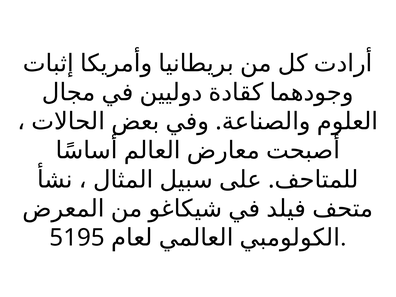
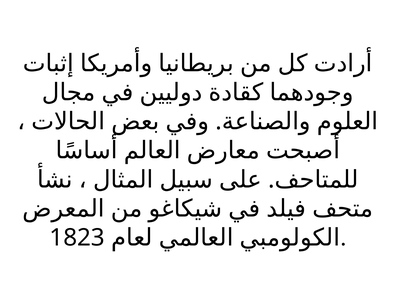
5195: 5195 -> 1823 (77, 238)
